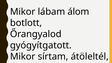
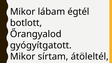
álom: álom -> égtél (78, 12)
